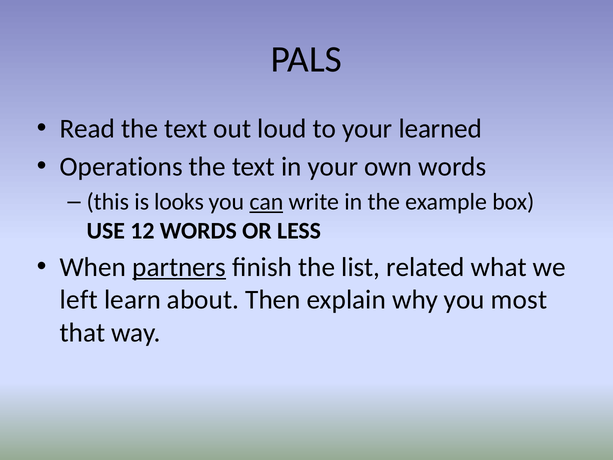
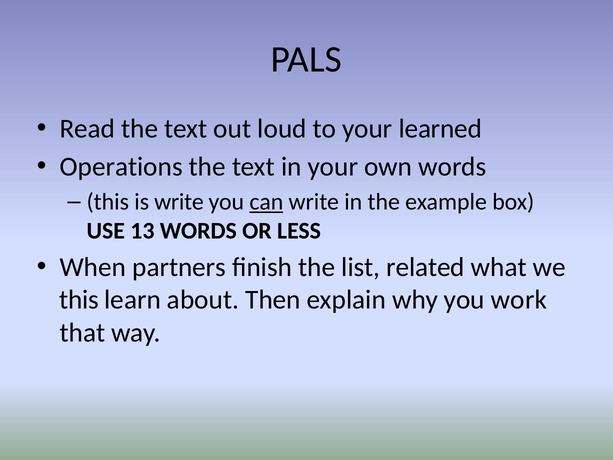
is looks: looks -> write (179, 202)
12: 12 -> 13 (142, 231)
partners underline: present -> none (179, 267)
left: left -> this (79, 300)
most: most -> work (519, 300)
